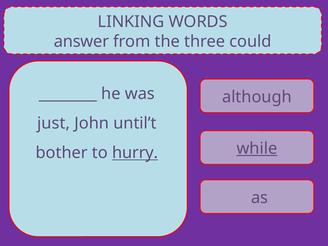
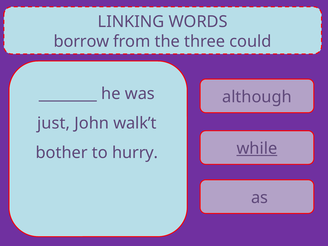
answer: answer -> borrow (81, 41)
until’t: until’t -> walk’t (135, 123)
hurry underline: present -> none (135, 153)
